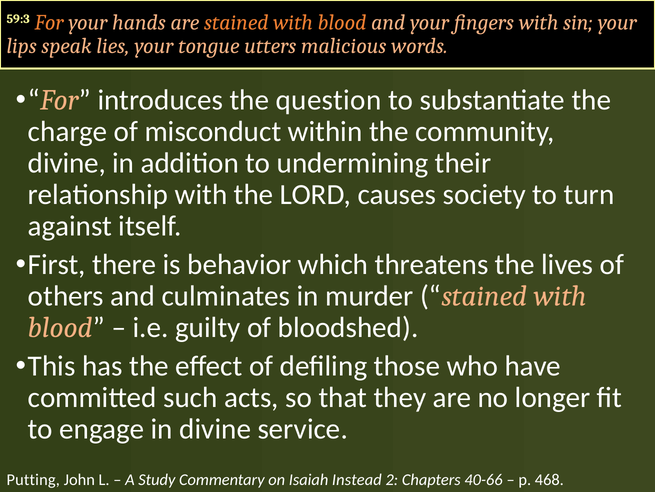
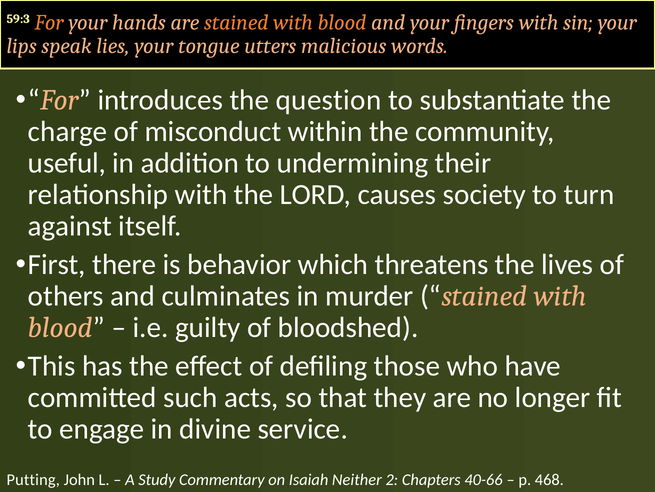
divine: divine -> useful (67, 163)
Instead: Instead -> Neither (357, 479)
